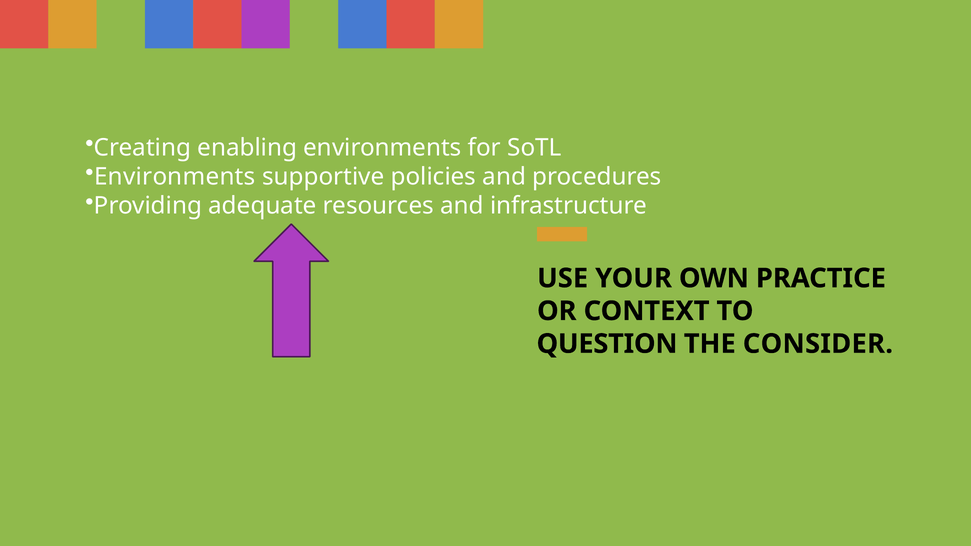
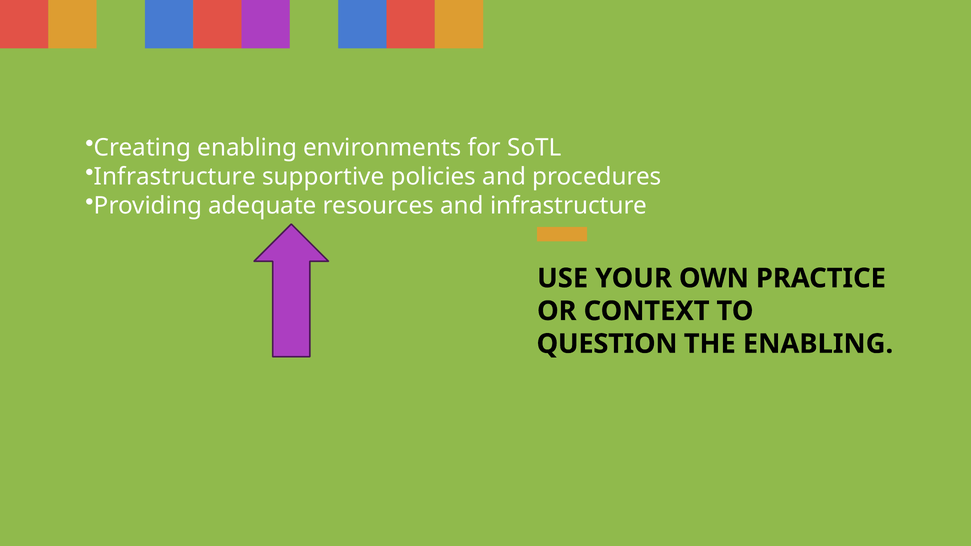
Environments: Environments -> Infrastructure (175, 177)
THE CONSIDER: CONSIDER -> ENABLING (818, 344)
